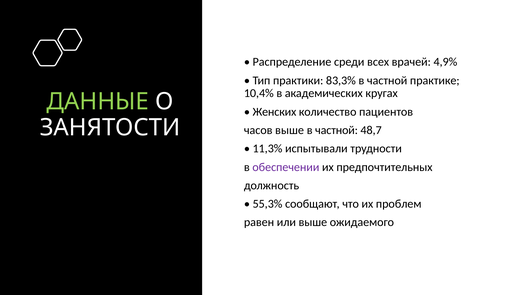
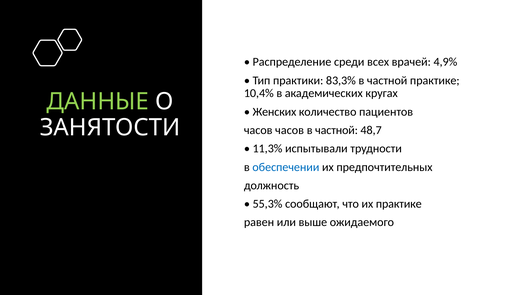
часов выше: выше -> часов (290, 130)
обеспечении colour: purple -> blue (286, 167)
их проблем: проблем -> практике (399, 204)
